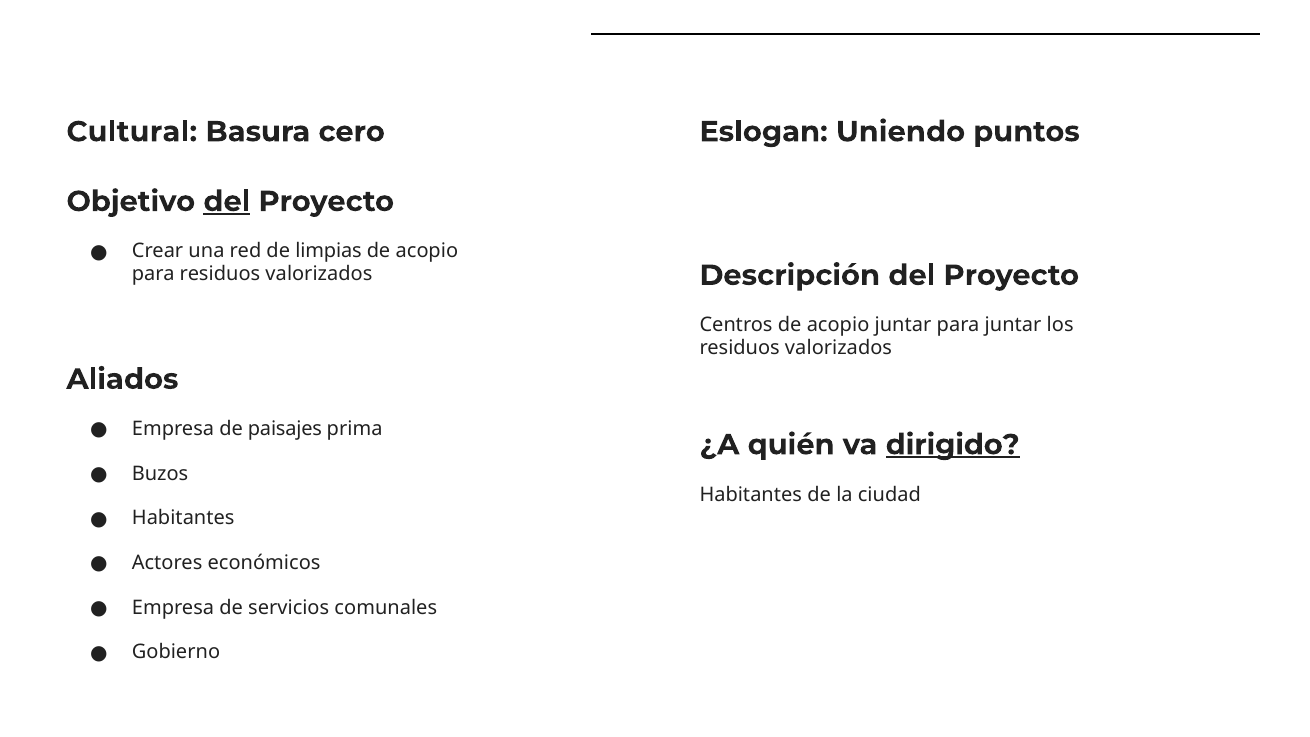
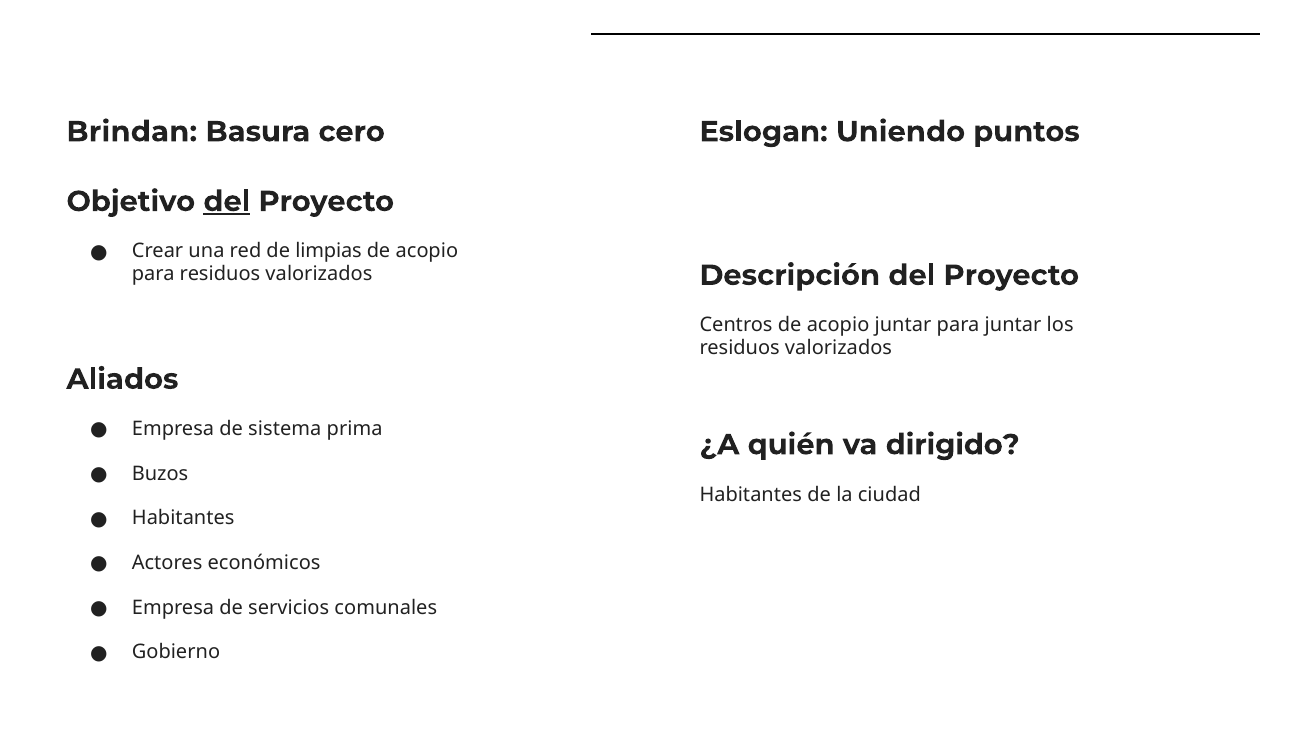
Cultural: Cultural -> Brindan (132, 132)
paisajes: paisajes -> sistema (285, 429)
dirigido underline: present -> none (953, 445)
